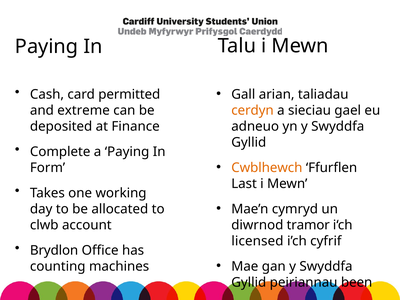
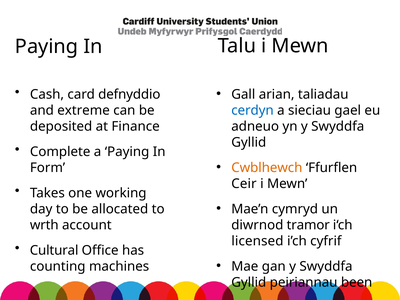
permitted: permitted -> defnyddio (129, 94)
cerdyn colour: orange -> blue (252, 110)
Last: Last -> Ceir (244, 184)
clwb: clwb -> wrth (44, 225)
Brydlon: Brydlon -> Cultural (54, 250)
